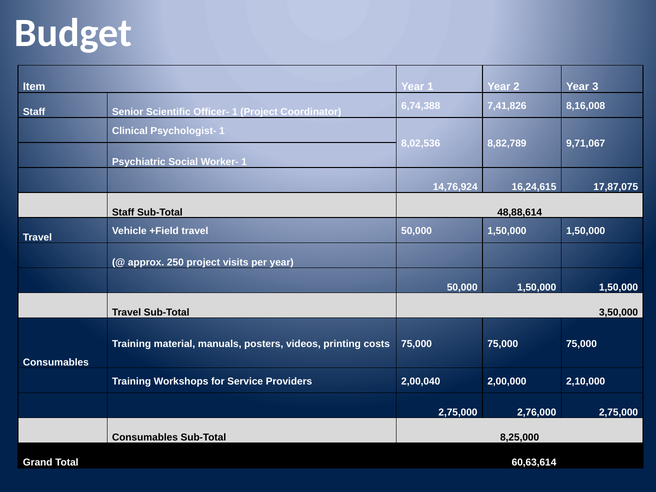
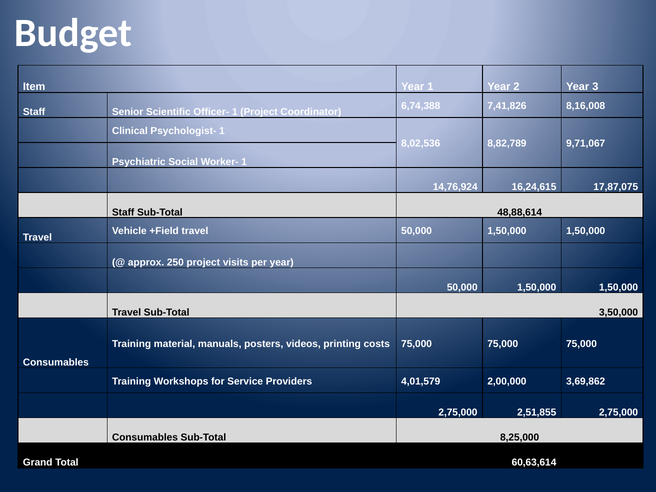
2,00,040: 2,00,040 -> 4,01,579 (421, 381)
2,10,000: 2,10,000 -> 3,69,862 (586, 381)
2,76,000: 2,76,000 -> 2,51,855 (537, 412)
